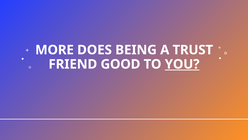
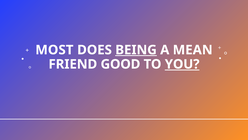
MORE: MORE -> MOST (54, 50)
BEING underline: none -> present (136, 50)
TRUST: TRUST -> MEAN (193, 50)
